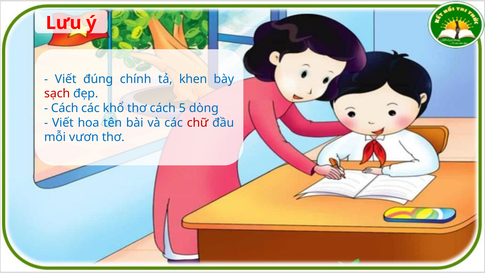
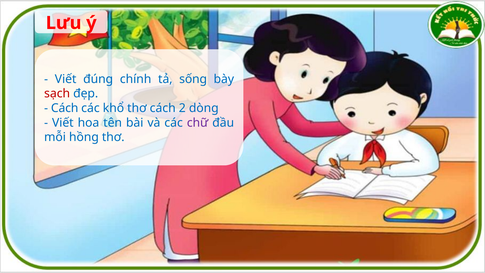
khen: khen -> sống (193, 79)
5: 5 -> 2 (182, 108)
chữ colour: red -> purple (198, 123)
vươn: vươn -> hồng (84, 137)
